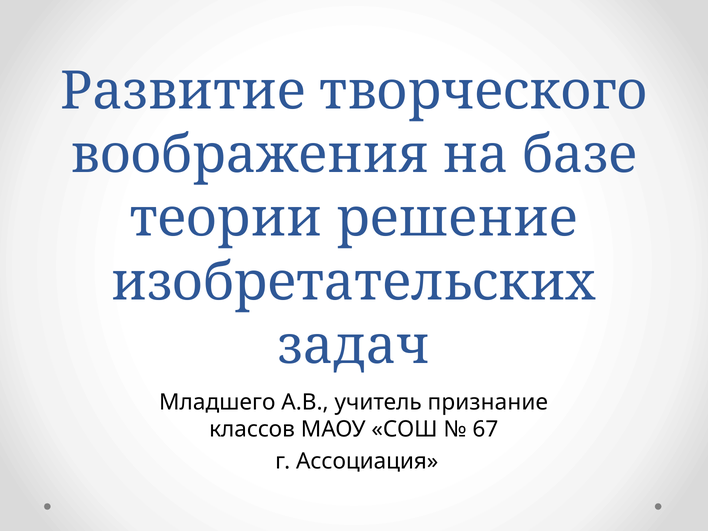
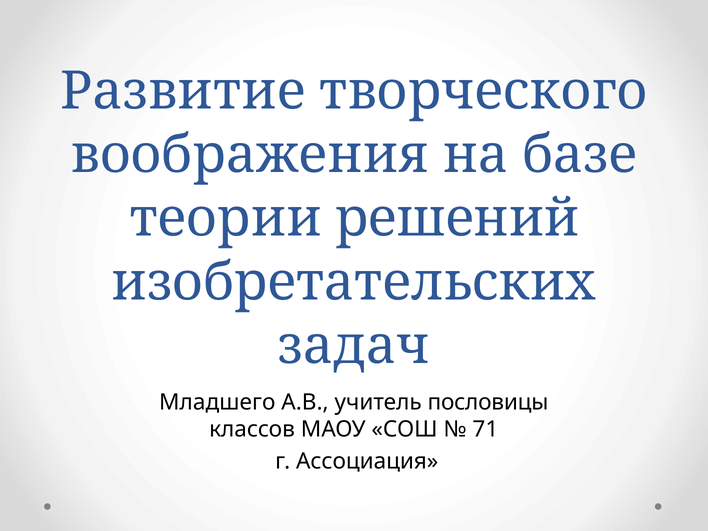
решение: решение -> решений (457, 218)
признание: признание -> пословицы (488, 402)
67: 67 -> 71 (485, 429)
